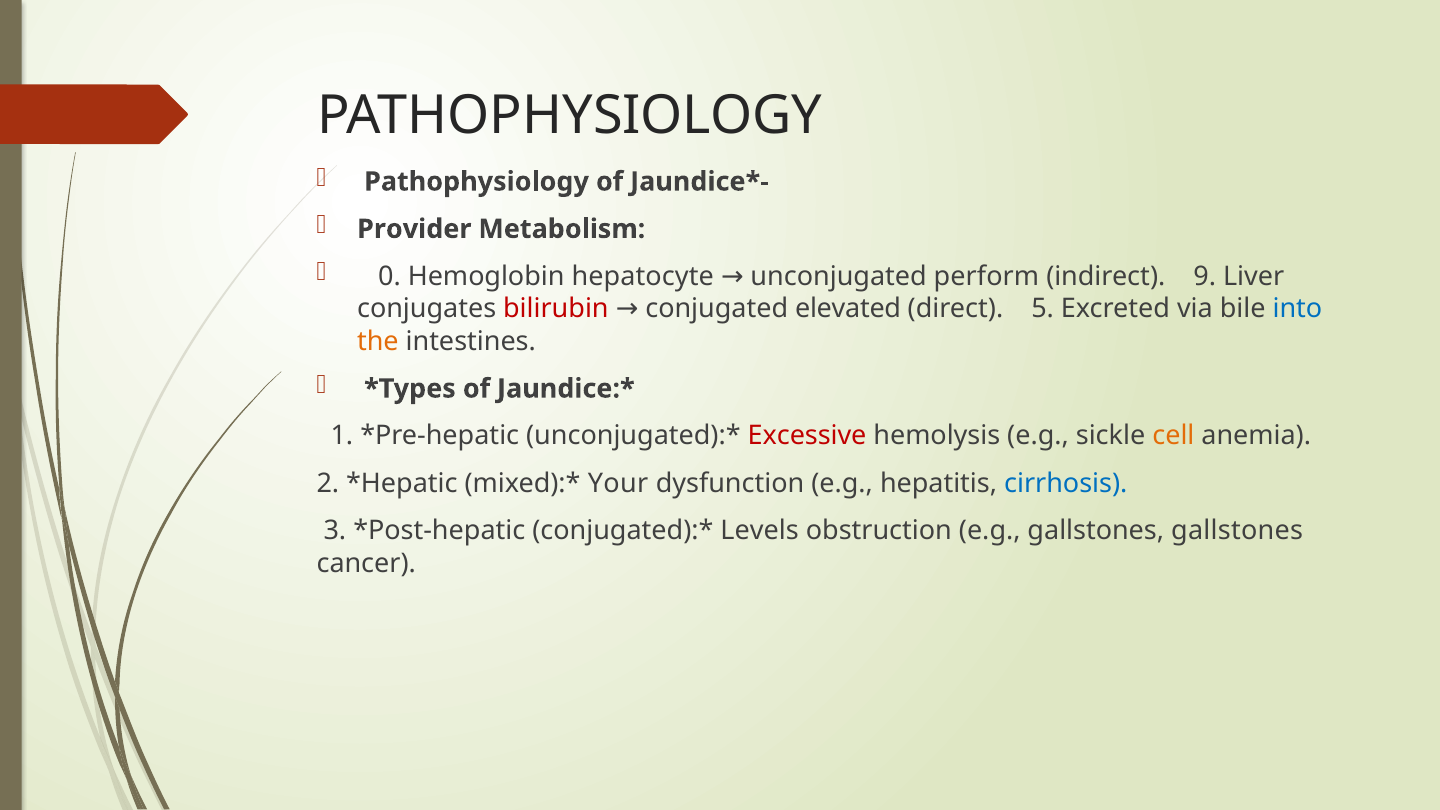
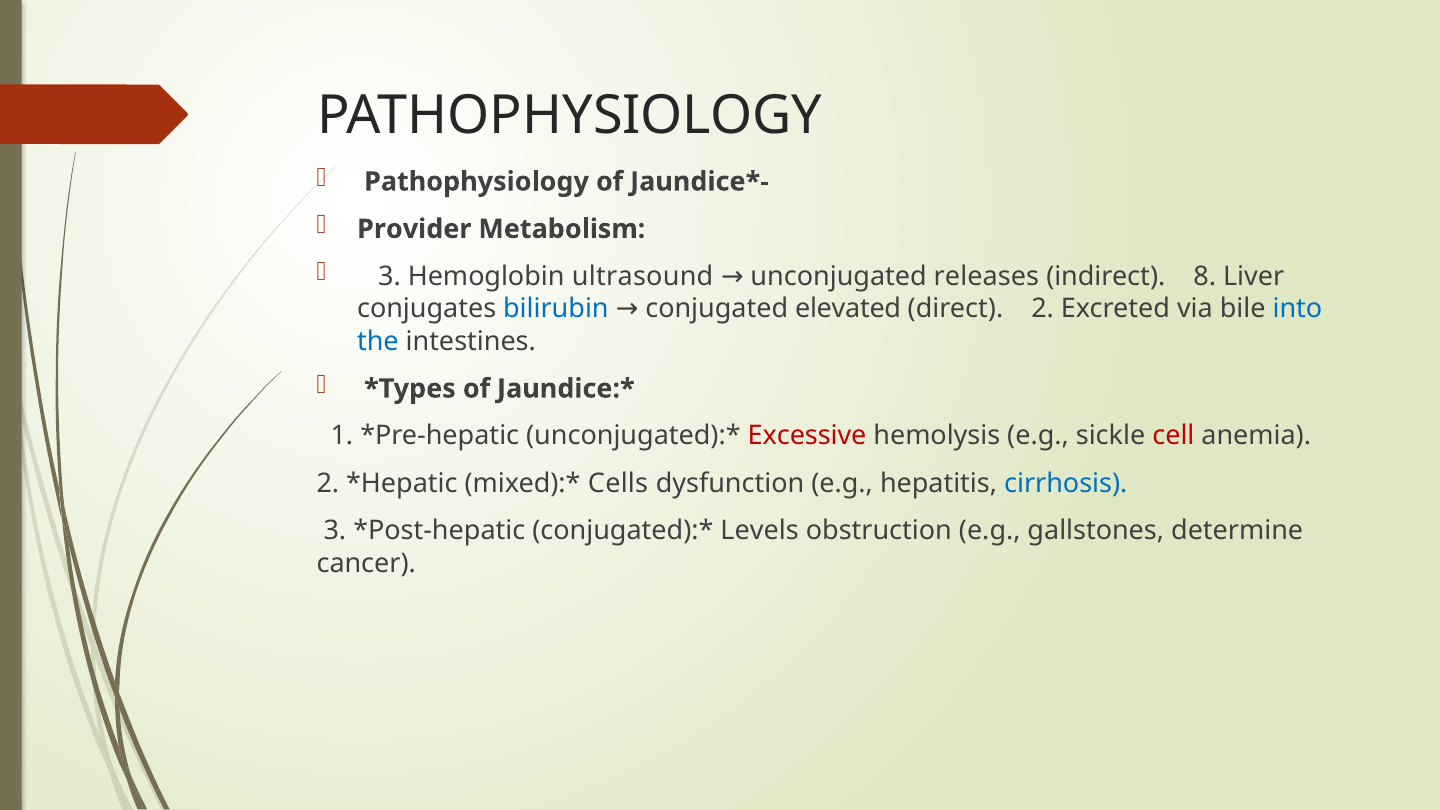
0: 0 -> 3 (389, 276)
hepatocyte: hepatocyte -> ultrasound (643, 276)
perform: perform -> releases (986, 276)
9: 9 -> 8 (1205, 276)
bilirubin colour: red -> blue (556, 309)
direct 5: 5 -> 2 (1043, 309)
the colour: orange -> blue (378, 341)
cell colour: orange -> red (1173, 436)
Your: Your -> Cells (618, 483)
gallstones gallstones: gallstones -> determine (1237, 531)
